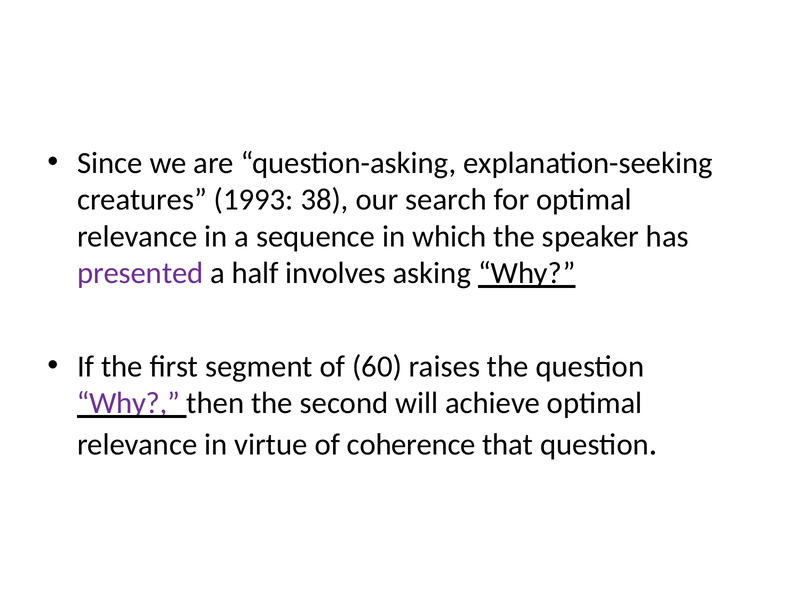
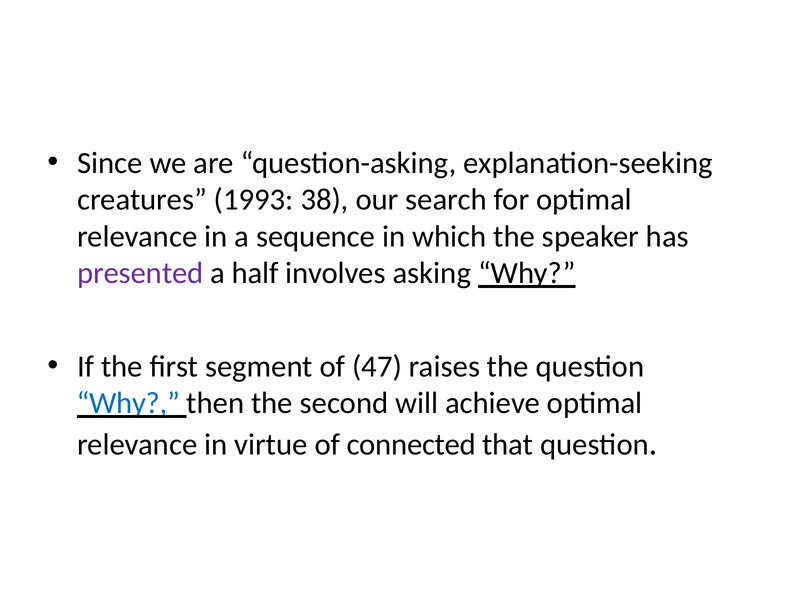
60: 60 -> 47 (377, 367)
Why colour: purple -> blue (128, 403)
coherence: coherence -> connected (411, 445)
